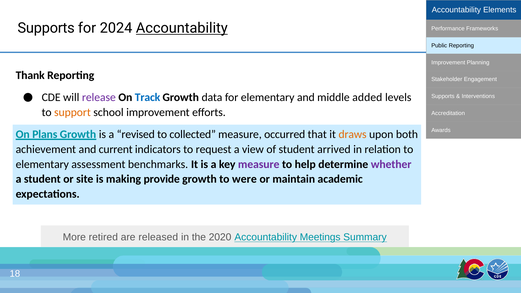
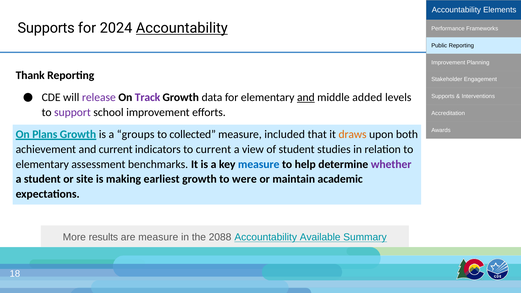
Track colour: blue -> purple (148, 97)
and underline: none -> present (306, 97)
support colour: orange -> purple (72, 112)
revised: revised -> groups (136, 134)
occurred: occurred -> included (285, 134)
to request: request -> current (213, 149)
arrived: arrived -> studies (334, 149)
measure colour: purple -> blue (259, 164)
provide: provide -> earliest (162, 179)
retired: retired -> results (103, 237)
are released: released -> measure (158, 237)
2020: 2020 -> 2088 (220, 237)
Meetings: Meetings -> Available (320, 237)
